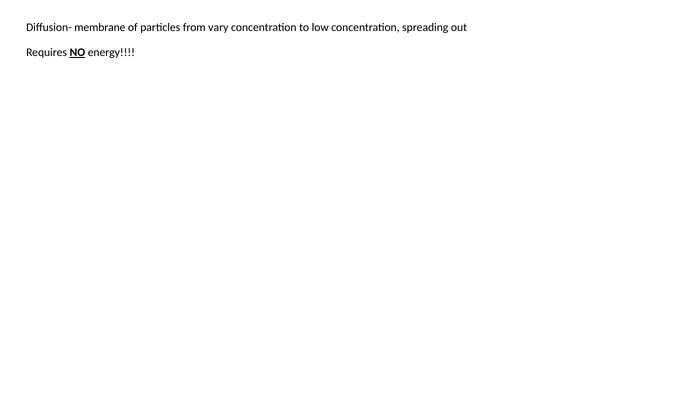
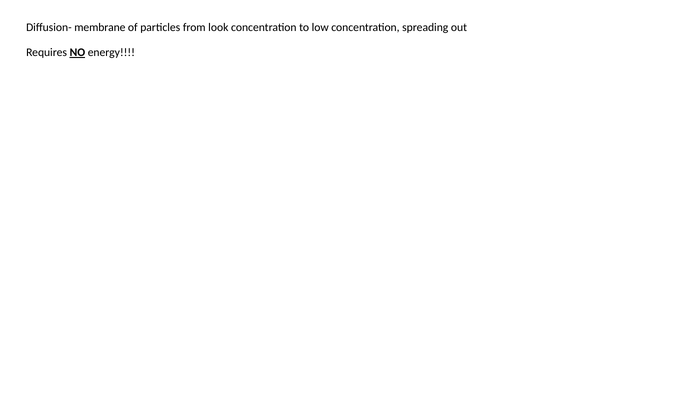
vary: vary -> look (218, 27)
